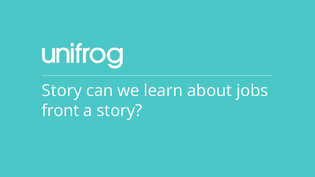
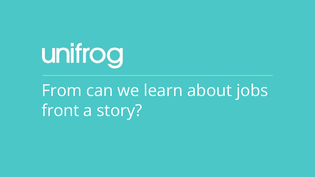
Story: Story -> From (62, 91)
